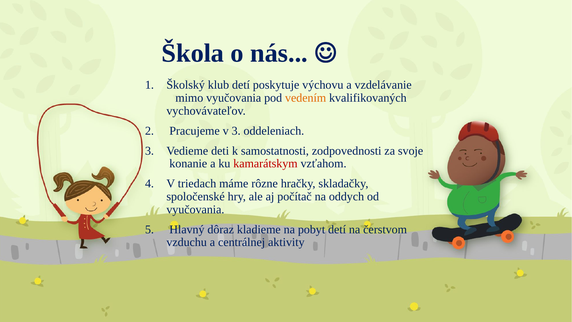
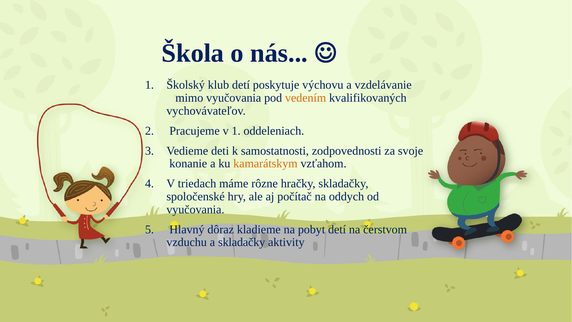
v 3: 3 -> 1 (236, 131)
kamarátskym colour: red -> orange (265, 164)
a centrálnej: centrálnej -> skladačky (242, 242)
